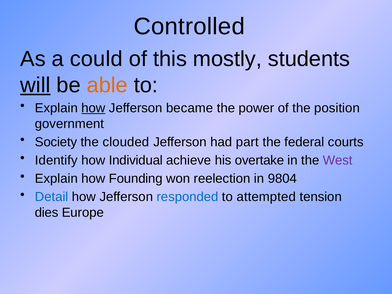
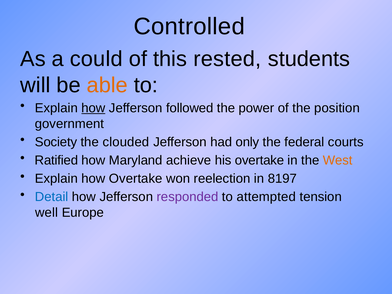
mostly: mostly -> rested (227, 59)
will underline: present -> none (35, 85)
became: became -> followed (190, 108)
part: part -> only (247, 142)
Identify: Identify -> Ratified (56, 160)
Individual: Individual -> Maryland (136, 160)
West colour: purple -> orange (338, 160)
how Founding: Founding -> Overtake (136, 179)
9804: 9804 -> 8197 (282, 179)
responded colour: blue -> purple (188, 197)
dies: dies -> well (46, 213)
